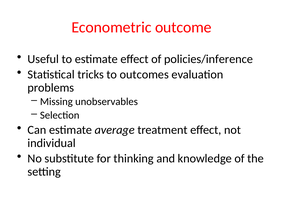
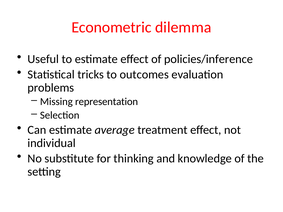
outcome: outcome -> dilemma (183, 27)
unobservables: unobservables -> representation (107, 102)
